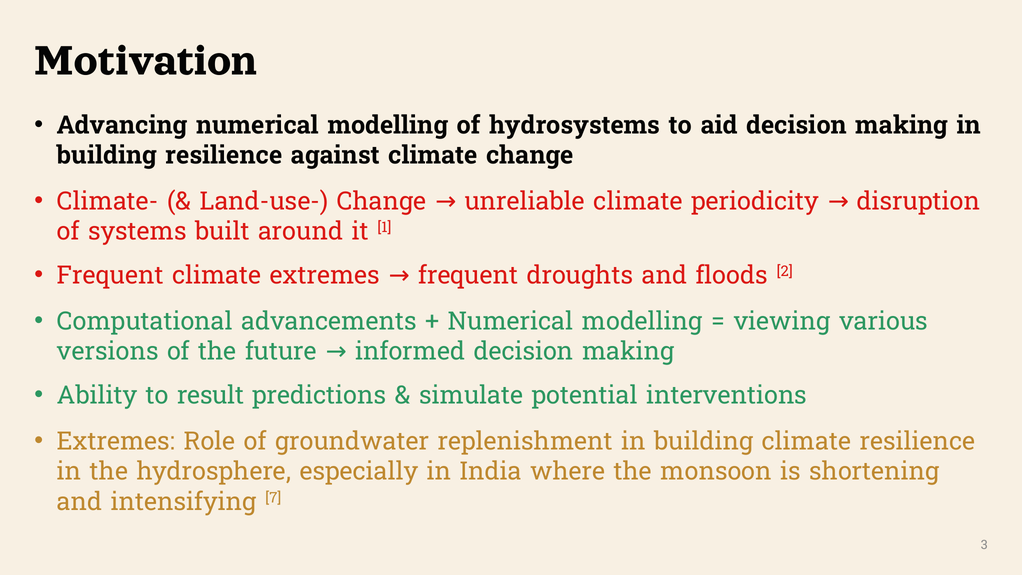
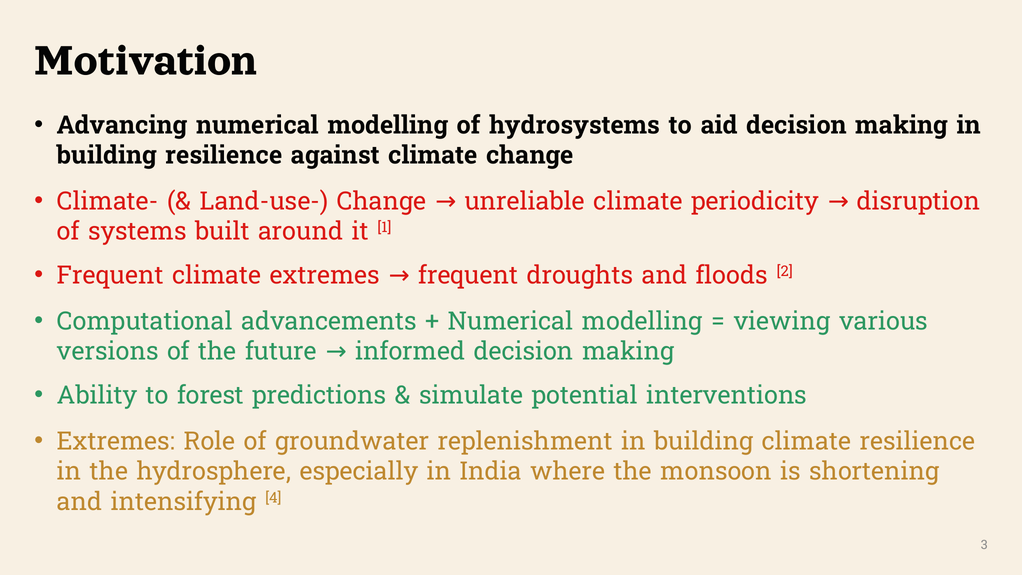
result: result -> forest (211, 395)
7: 7 -> 4 (273, 498)
